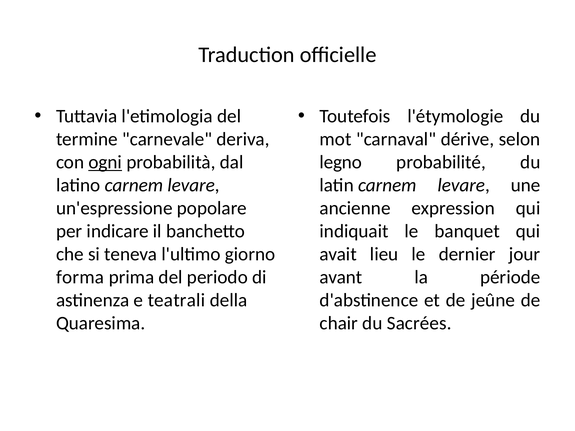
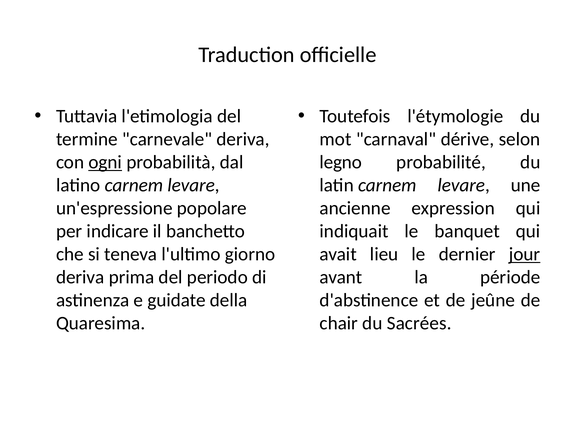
jour underline: none -> present (525, 254)
forma: forma -> deriva (80, 277)
teatrali: teatrali -> guidate (177, 300)
